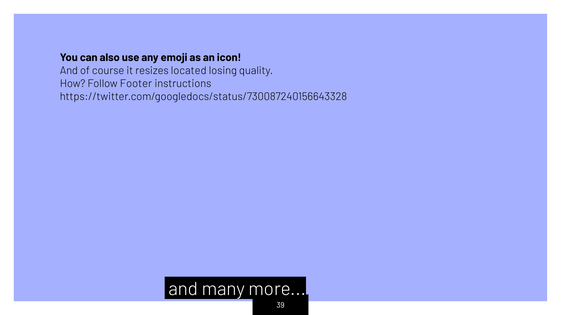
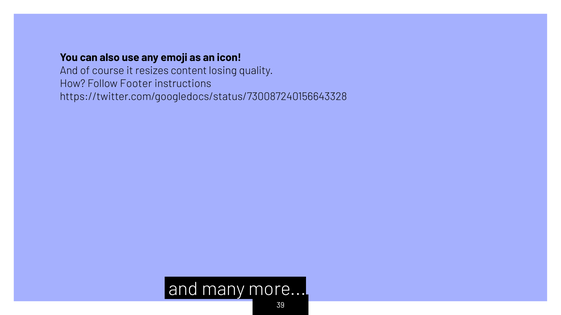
located: located -> content (189, 71)
